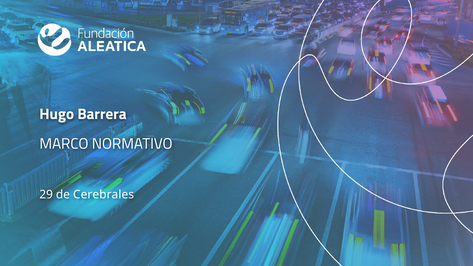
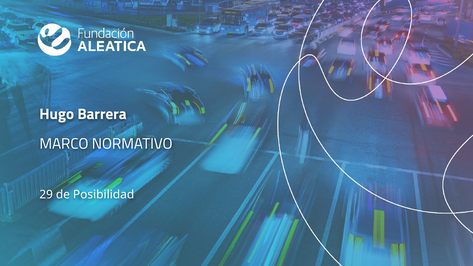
Cerebrales: Cerebrales -> Posibilidad (104, 195)
